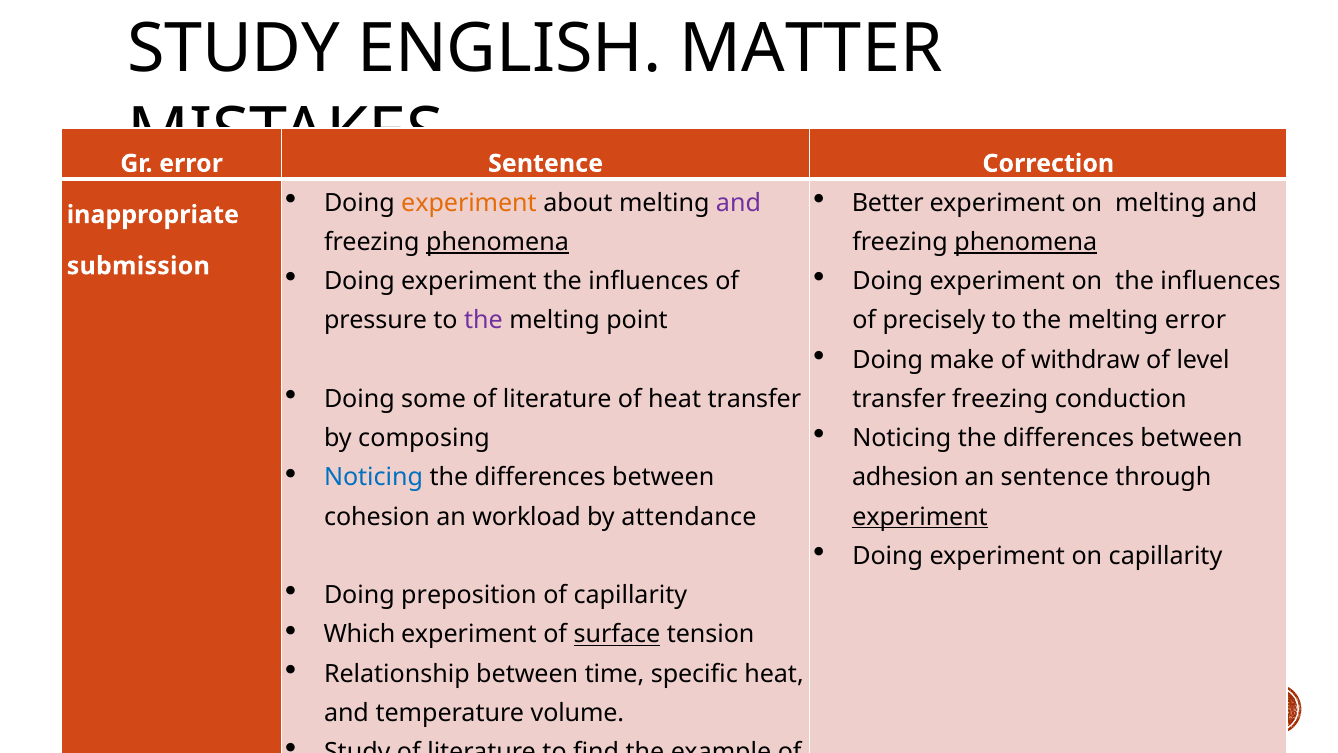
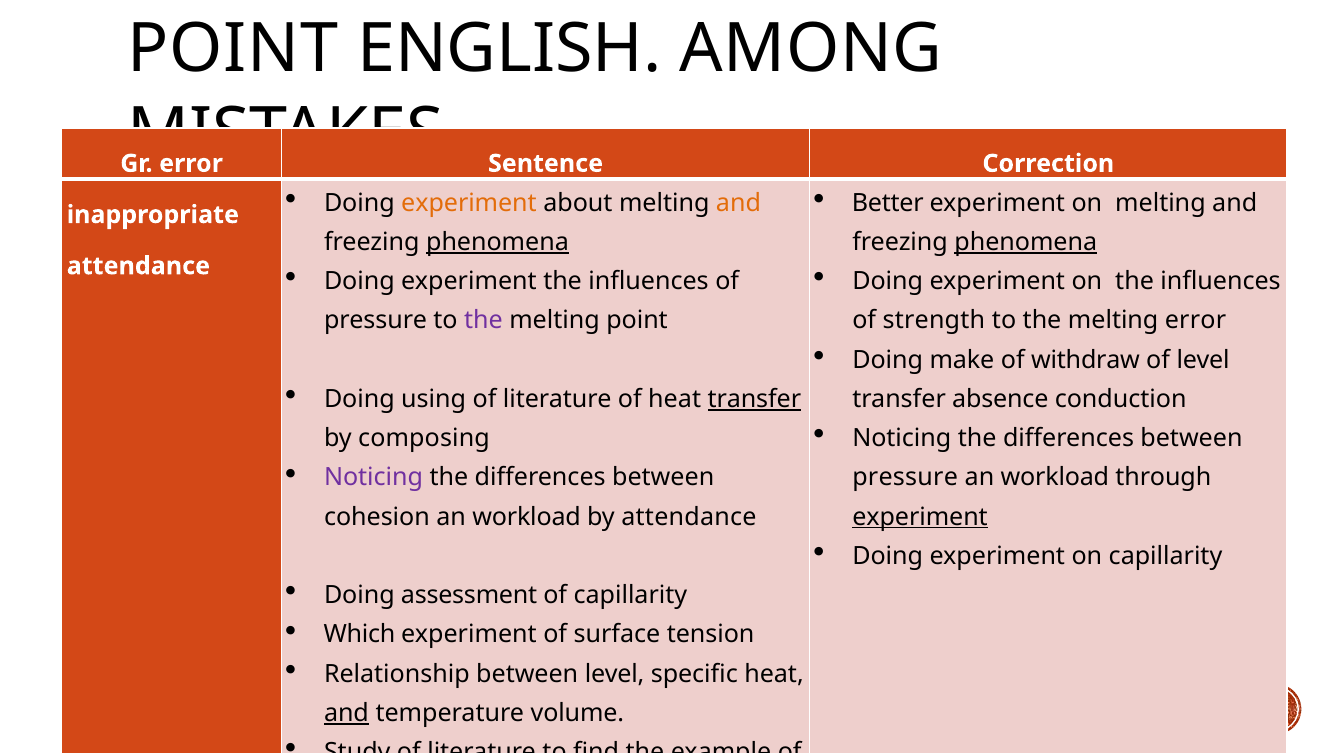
STUDY: STUDY -> POINT (233, 49)
MATTER: MATTER -> AMONG (811, 49)
and colour: purple -> orange (738, 203)
submission: submission -> attendance (138, 266)
precisely: precisely -> strength (934, 320)
some: some -> using (434, 399)
transfer underline: none -> present (754, 399)
transfer freezing: freezing -> absence (1000, 399)
Noticing colour: blue -> purple (374, 477)
adhesion: adhesion -> pressure (905, 477)
sentence: sentence -> workload (1055, 477)
preposition: preposition -> assessment (469, 595)
surface underline: present -> none (617, 634)
between time: time -> level (615, 673)
and underline: none -> present (346, 713)
